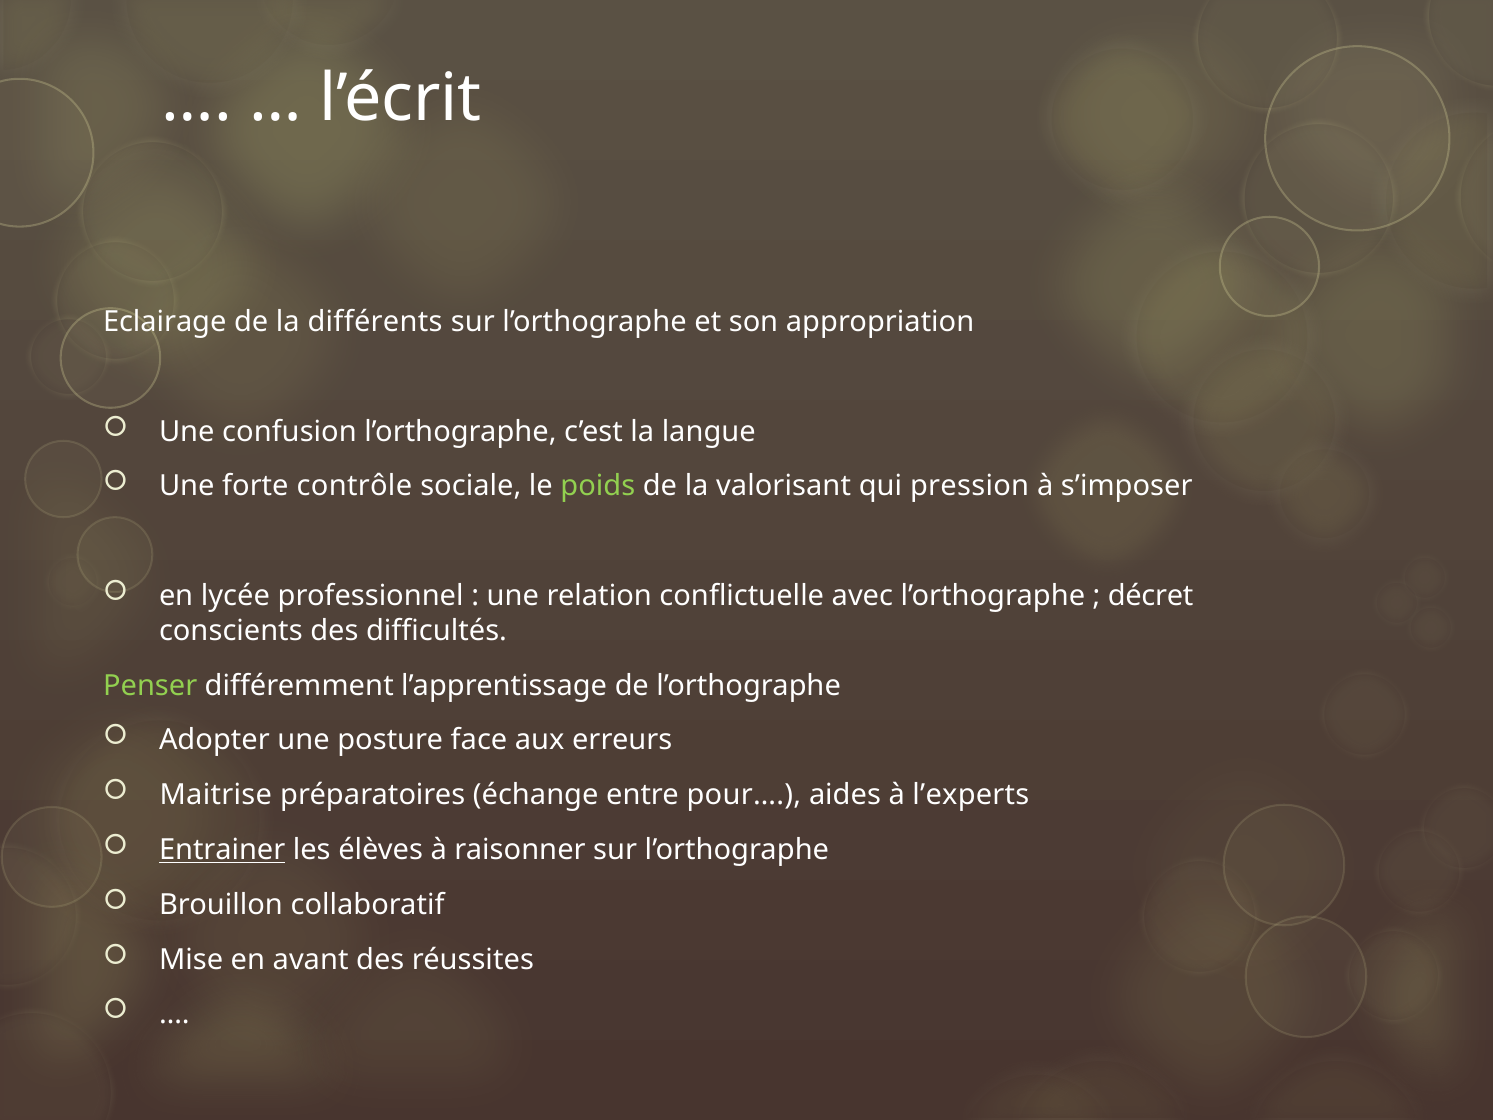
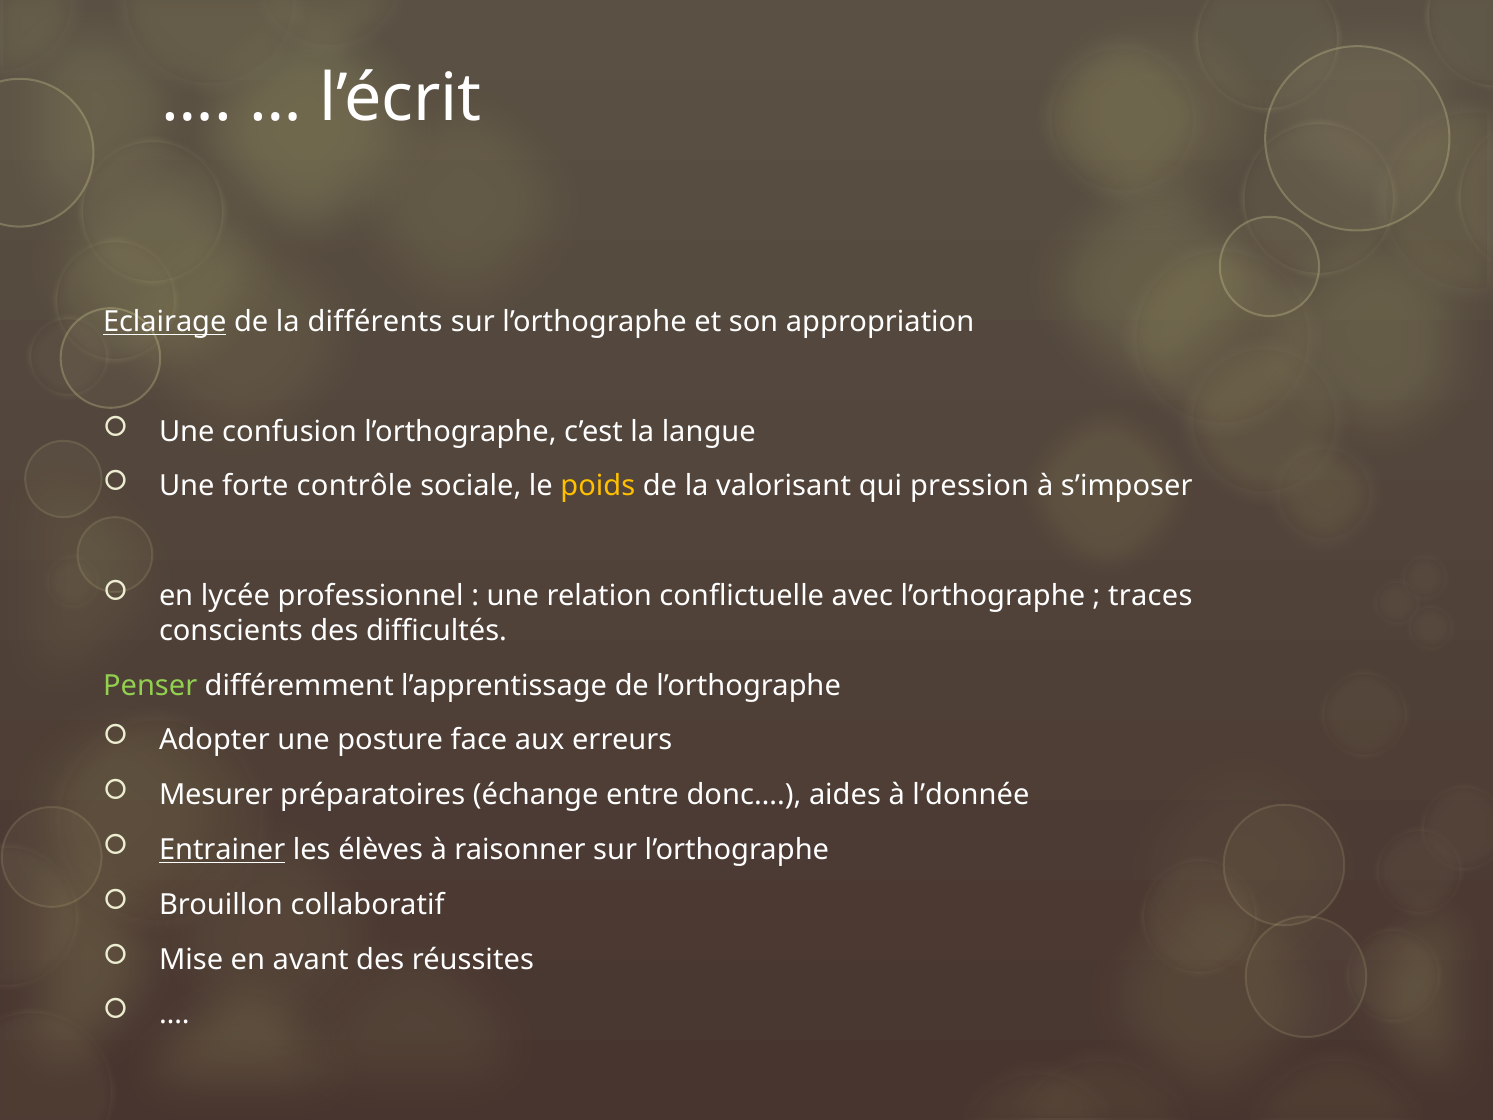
Eclairage underline: none -> present (165, 322)
poids colour: light green -> yellow (598, 486)
décret: décret -> traces (1150, 596)
Maitrise: Maitrise -> Mesurer (216, 795)
pour…: pour… -> donc… (744, 795)
l’experts: l’experts -> l’donnée (971, 795)
